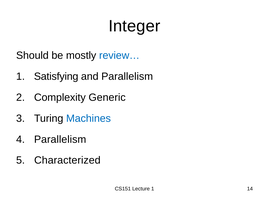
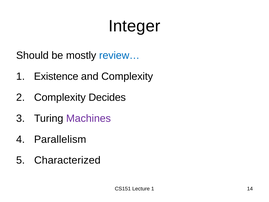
Satisfying: Satisfying -> Existence (56, 76)
and Parallelism: Parallelism -> Complexity (127, 76)
Generic: Generic -> Decides (107, 97)
Machines colour: blue -> purple (88, 118)
